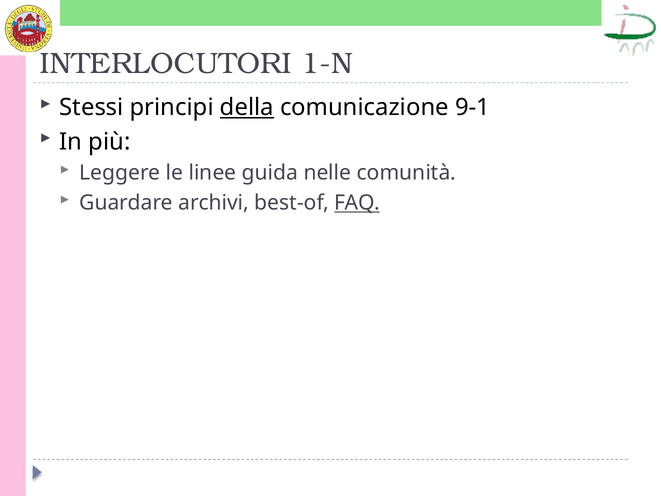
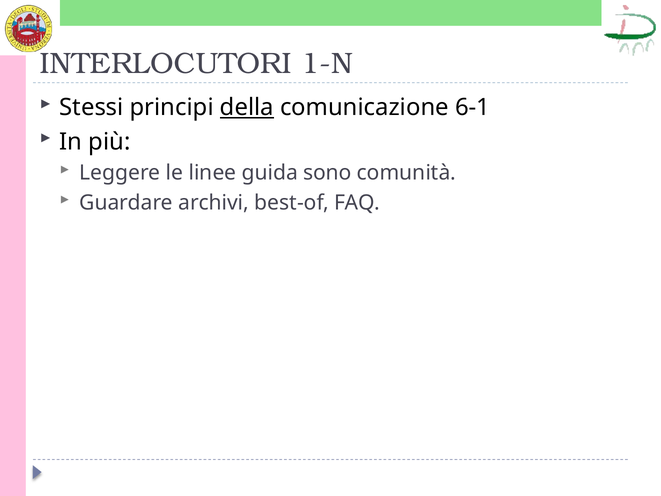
9-1: 9-1 -> 6-1 (473, 107)
nelle: nelle -> sono (328, 173)
FAQ underline: present -> none (357, 203)
